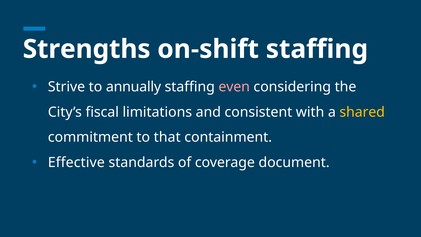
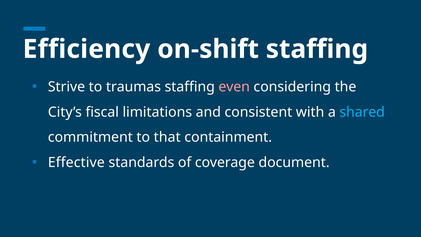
Strengths: Strengths -> Efficiency (86, 49)
annually: annually -> traumas (133, 87)
shared colour: yellow -> light blue (362, 112)
